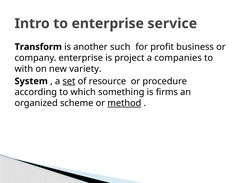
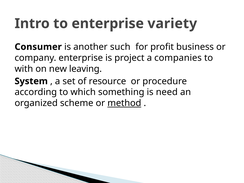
service: service -> variety (172, 24)
Transform: Transform -> Consumer (38, 47)
variety: variety -> leaving (85, 69)
set underline: present -> none (69, 81)
firms: firms -> need (167, 92)
